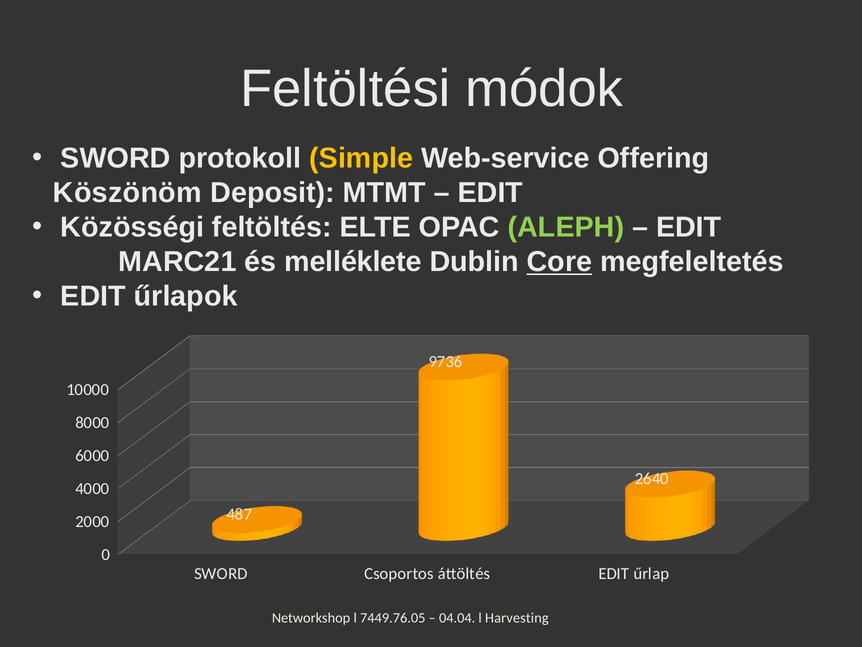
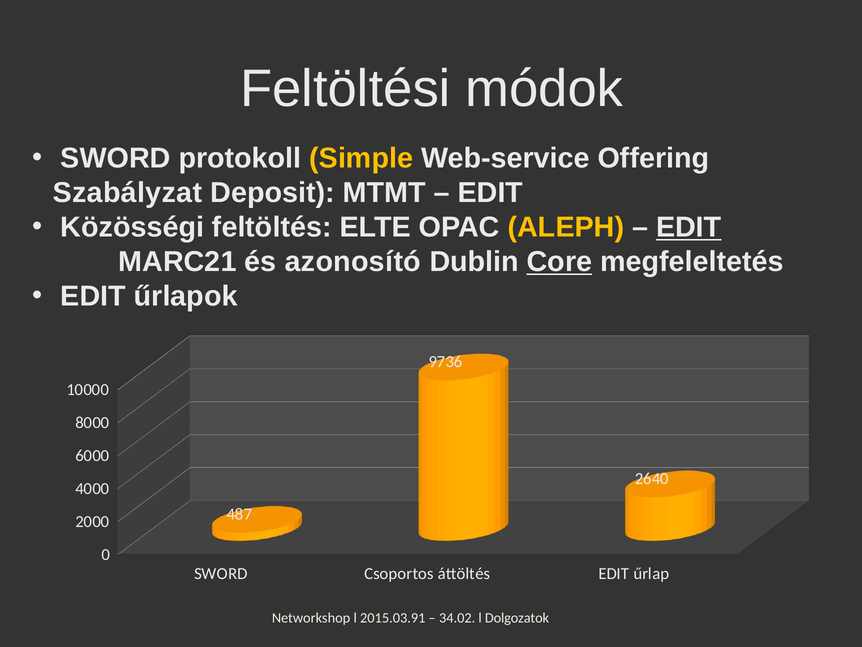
Köszönöm: Köszönöm -> Szabályzat (127, 193)
ALEPH colour: light green -> yellow (566, 227)
EDIT underline: none -> present (689, 227)
melléklete: melléklete -> azonosító (353, 262)
7449.76.05: 7449.76.05 -> 2015.03.91 (393, 617)
04.04: 04.04 -> 34.02 (457, 617)
Harvesting: Harvesting -> Dolgozatok (517, 617)
